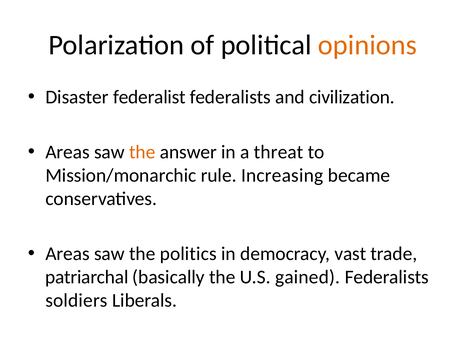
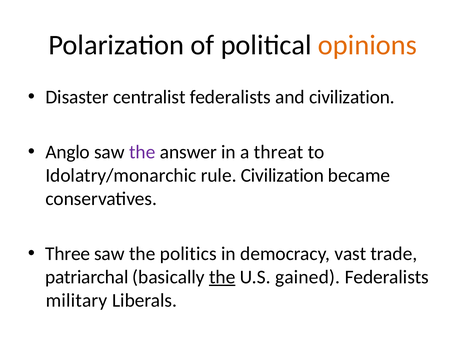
federalist: federalist -> centralist (149, 97)
Areas: Areas -> Anglo (68, 152)
the colour: orange -> purple (142, 152)
Mission/monarchic: Mission/monarchic -> Idolatry/monarchic (121, 175)
rule Increasing: Increasing -> Civilization (282, 175)
Areas: Areas -> Three (68, 253)
the underline: none -> present (222, 277)
soldiers: soldiers -> military (76, 300)
